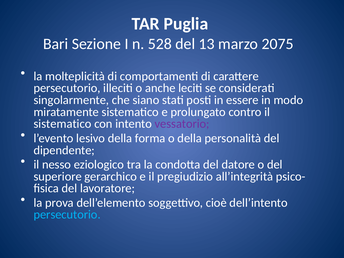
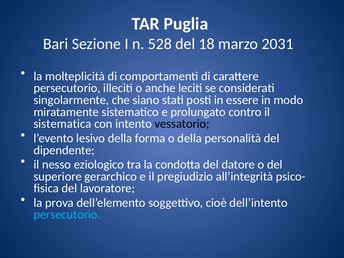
13: 13 -> 18 (207, 44)
2075: 2075 -> 2031 (278, 44)
sistematico: sistematico -> sistematica (62, 124)
vessatorio colour: purple -> black (182, 124)
